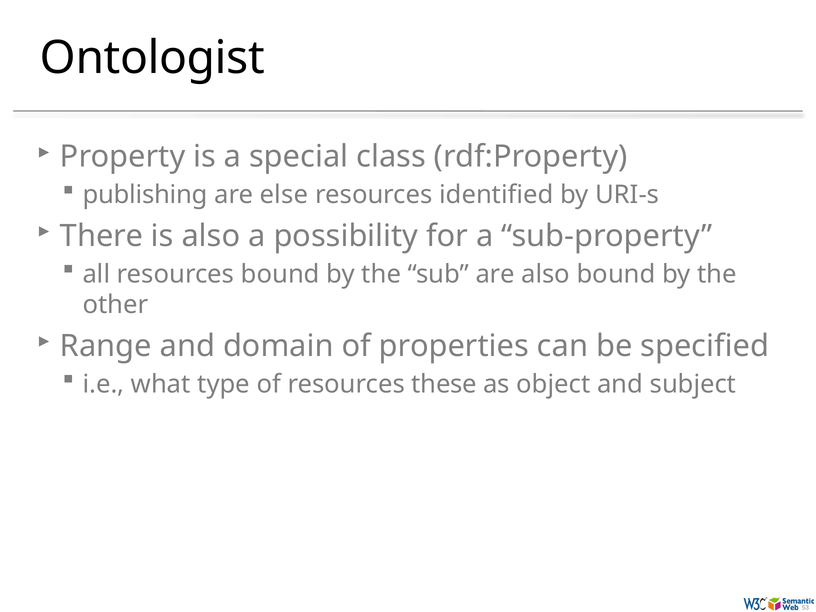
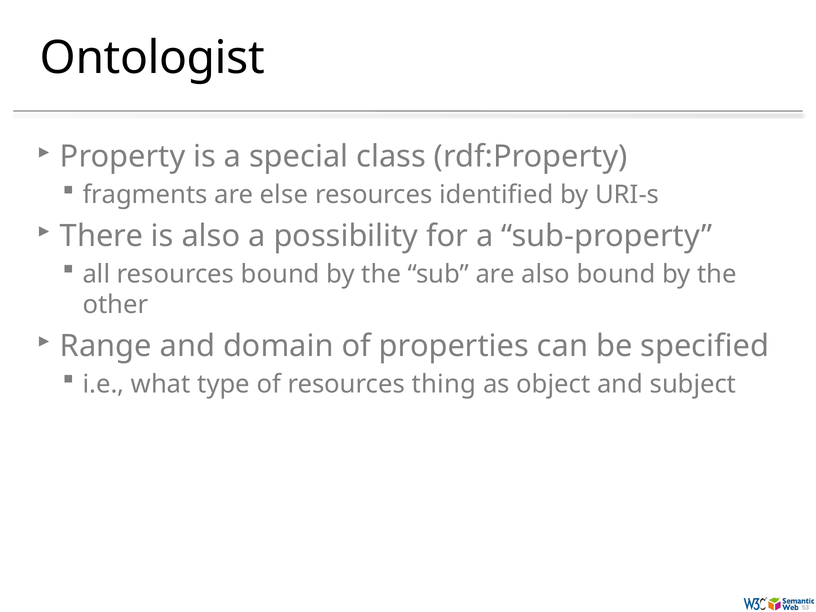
publishing: publishing -> fragments (145, 195)
these: these -> thing (444, 384)
